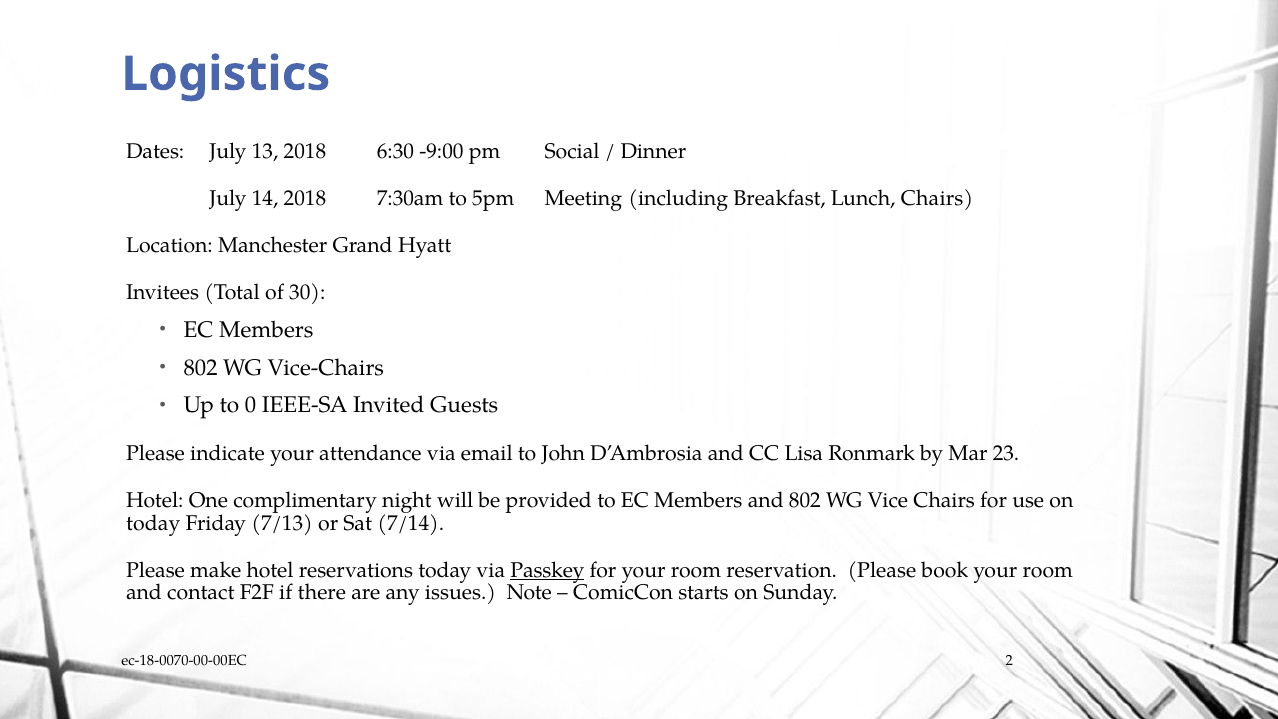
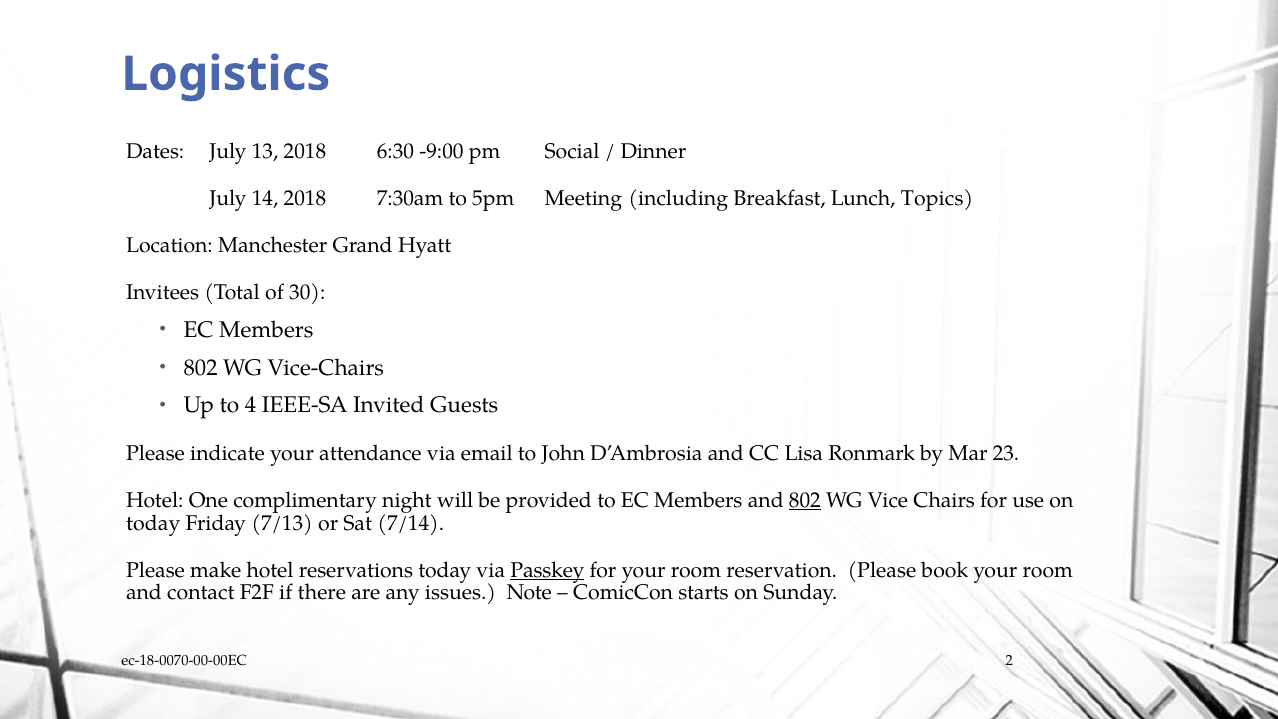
Lunch Chairs: Chairs -> Topics (937, 199)
0: 0 -> 4 (251, 405)
802 underline: none -> present (805, 500)
